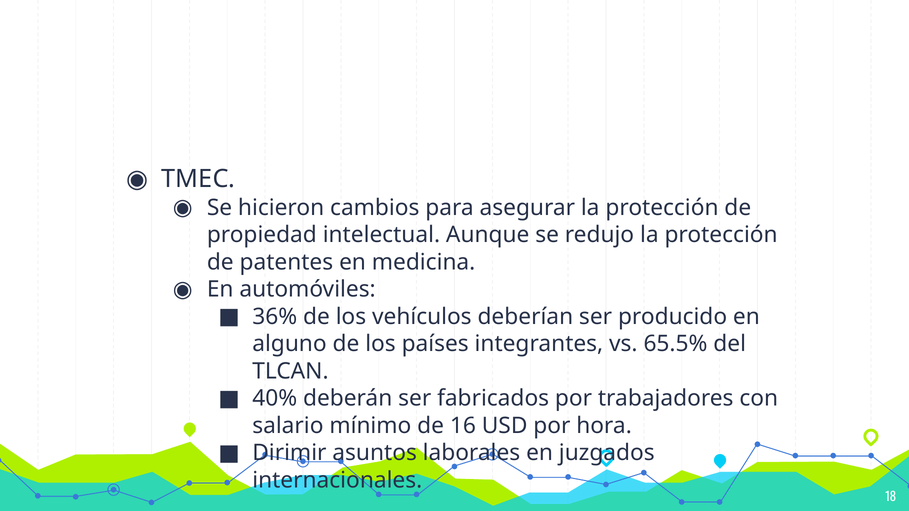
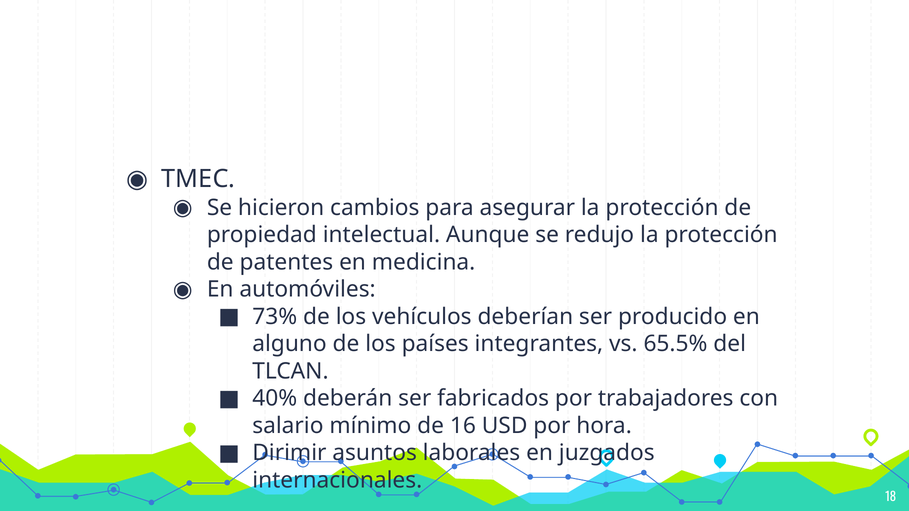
36%: 36% -> 73% (275, 317)
